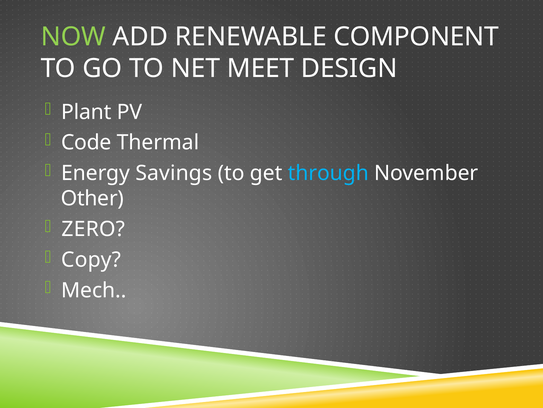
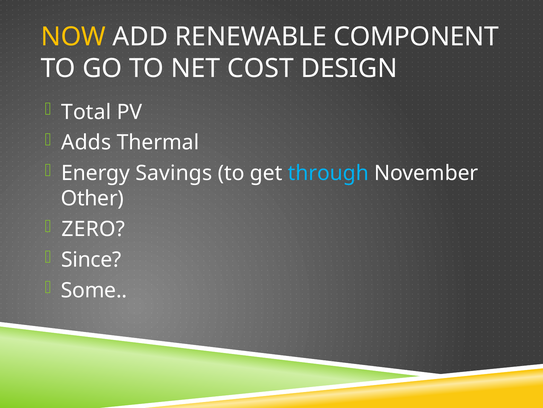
NOW colour: light green -> yellow (73, 37)
MEET: MEET -> COST (260, 68)
Plant: Plant -> Total (86, 112)
Code: Code -> Adds (86, 142)
Copy: Copy -> Since (91, 259)
Mech: Mech -> Some (94, 290)
